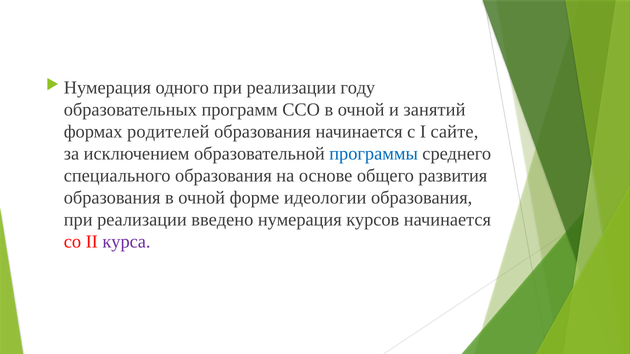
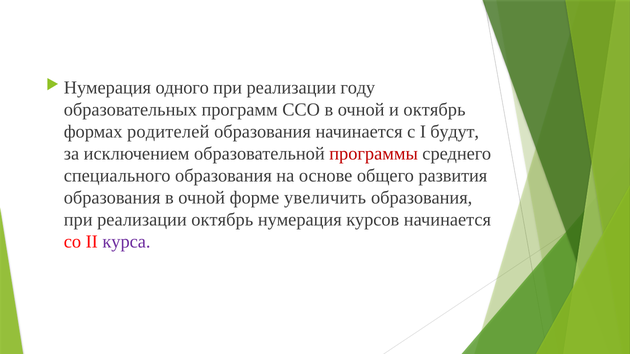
и занятий: занятий -> октябрь (435, 110)
сайте: сайте -> будут (455, 132)
программы colour: blue -> red (374, 154)
идеологии: идеологии -> увеличить (325, 198)
реализации введено: введено -> октябрь (222, 220)
